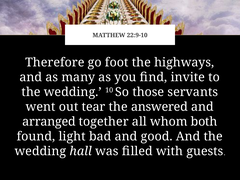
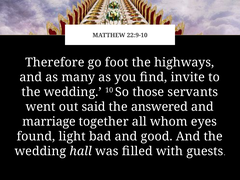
tear: tear -> said (94, 107)
arranged: arranged -> marriage (49, 122)
both: both -> eyes (204, 122)
